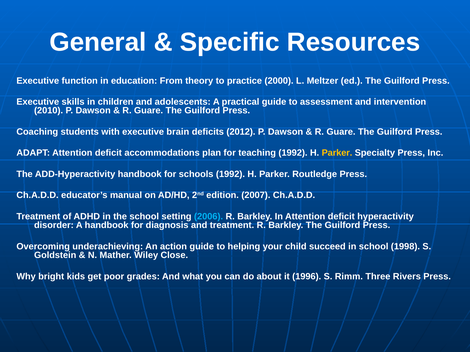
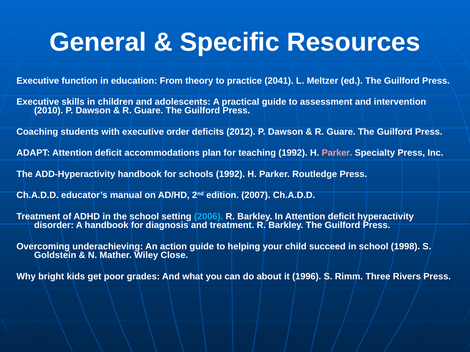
2000: 2000 -> 2041 (279, 81)
brain: brain -> order (178, 132)
Parker colour: yellow -> pink (337, 153)
